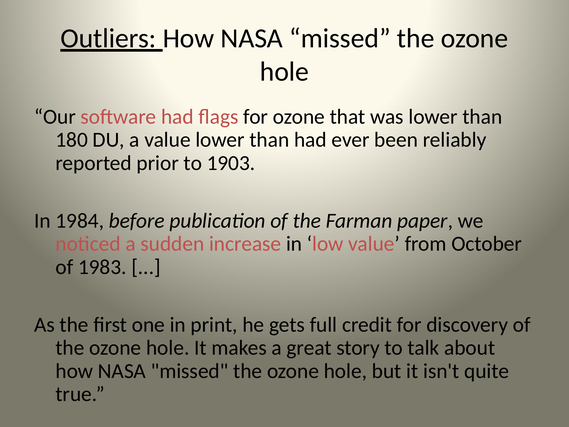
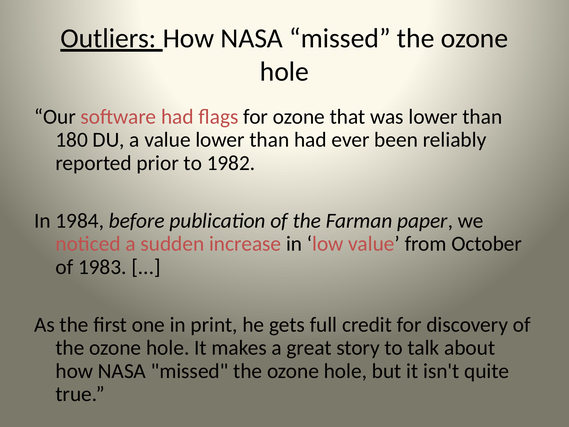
1903: 1903 -> 1982 (231, 163)
